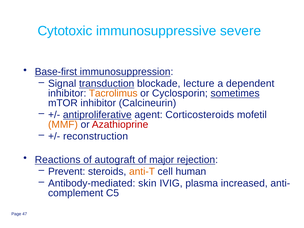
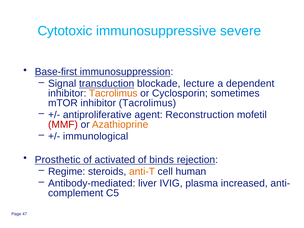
sometimes underline: present -> none (235, 93)
mTOR inhibitor Calcineurin: Calcineurin -> Tacrolimus (147, 103)
antiproliferative underline: present -> none (97, 115)
Corticosteroids: Corticosteroids -> Reconstruction (200, 115)
MMF colour: orange -> red (63, 125)
Azathioprine colour: red -> orange (120, 125)
reconstruction: reconstruction -> immunological (96, 136)
Reactions: Reactions -> Prosthetic (58, 160)
autograft: autograft -> activated (115, 160)
major: major -> binds (162, 160)
Prevent: Prevent -> Regime (67, 172)
skin: skin -> liver (147, 183)
